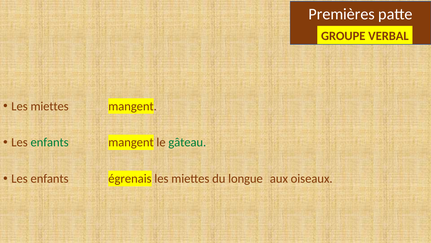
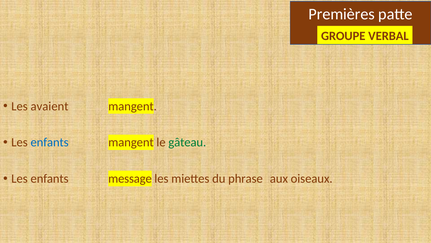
miettes: miettes -> avaient (50, 106)
enfants colour: green -> blue (50, 142)
égrenais: égrenais -> message (130, 178)
longue: longue -> phrase (245, 178)
